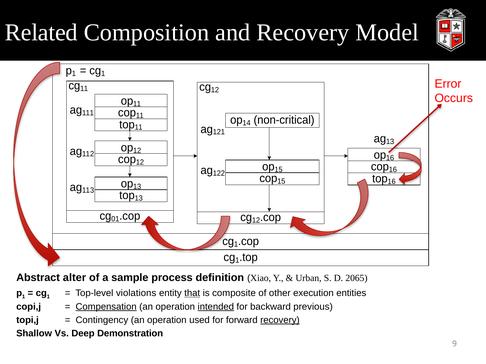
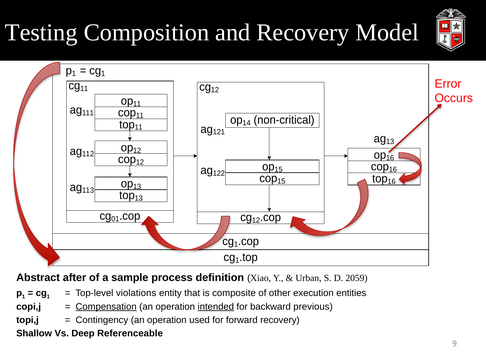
Related: Related -> Testing (41, 32)
alter: alter -> after (75, 278)
2065: 2065 -> 2059 (356, 278)
that underline: present -> none (192, 293)
recovery underline: present -> none (280, 320)
Demonstration: Demonstration -> Referenceable (130, 334)
